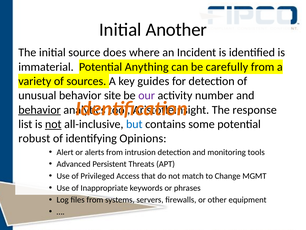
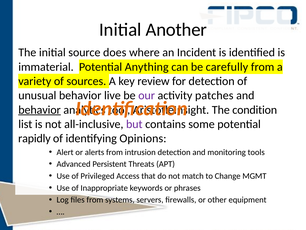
guides: guides -> review (153, 81)
site: site -> live (112, 95)
number: number -> patches (214, 95)
response: response -> condition (255, 110)
not underline: present -> none (53, 124)
but colour: blue -> purple (134, 124)
robust: robust -> rapidly (34, 138)
